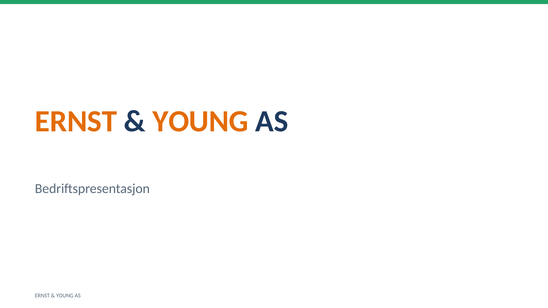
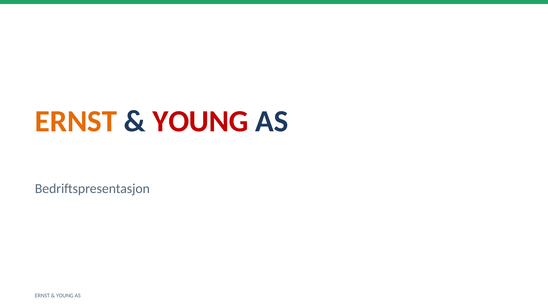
YOUNG colour: orange -> red (201, 122)
